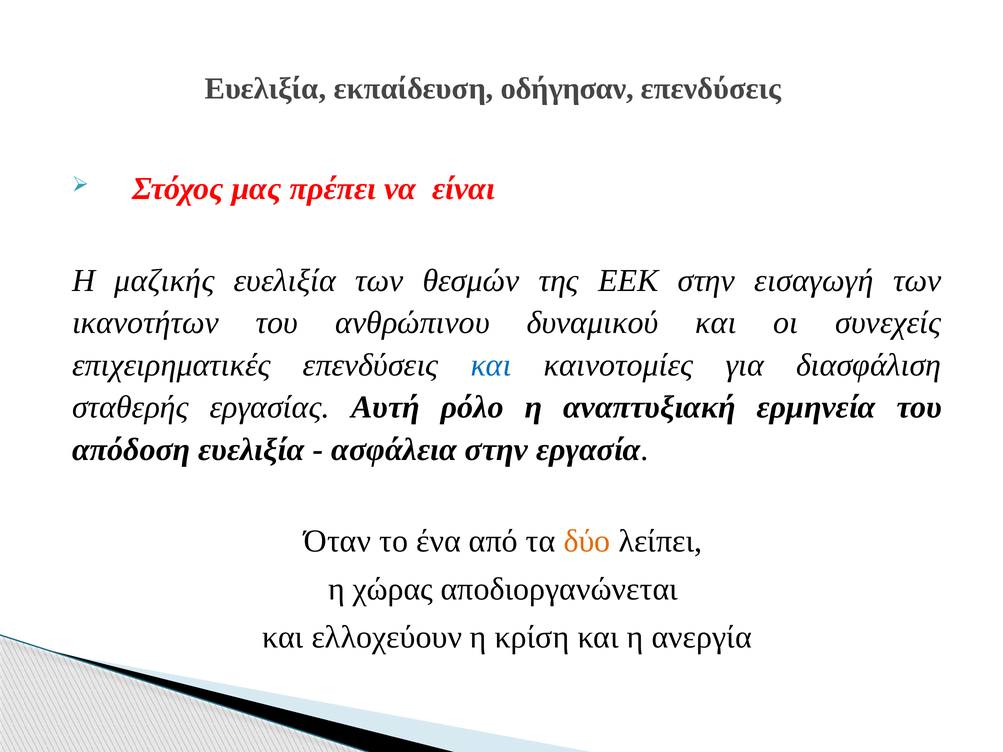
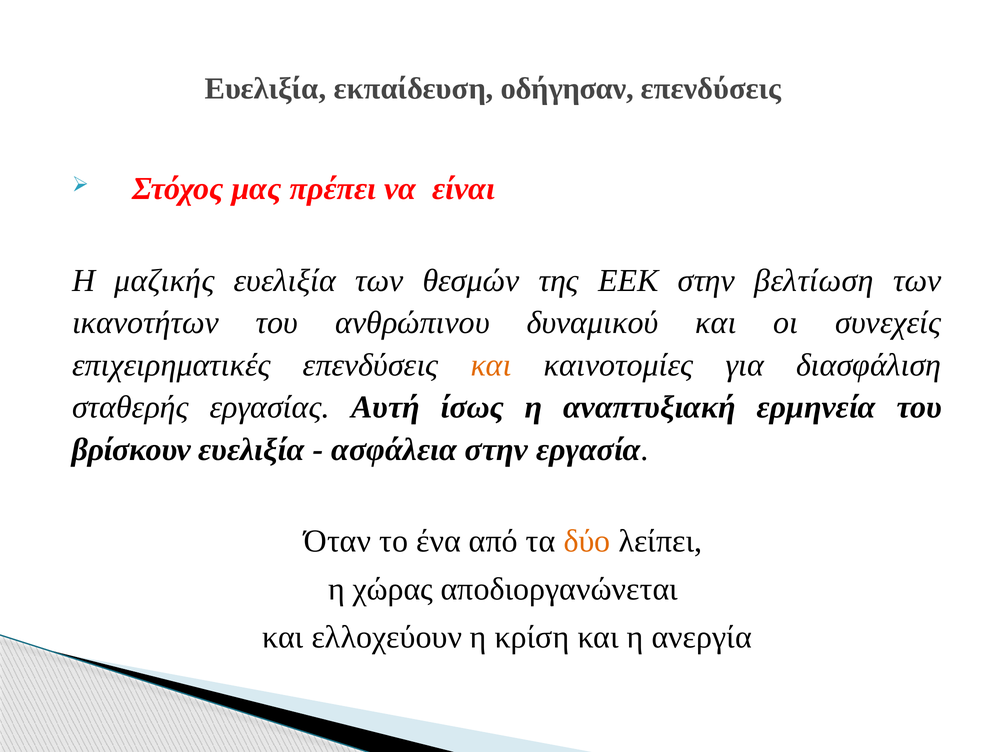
εισαγωγή: εισαγωγή -> βελτίωση (814, 281)
και colour: blue -> orange (491, 365)
ρόλο: ρόλο -> ίσως (472, 407)
απόδοση: απόδοση -> βρίσκουν (131, 450)
